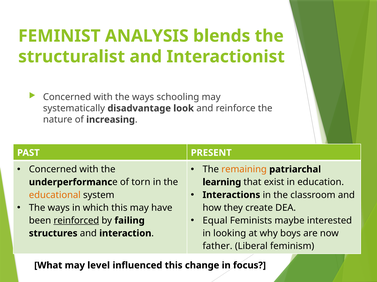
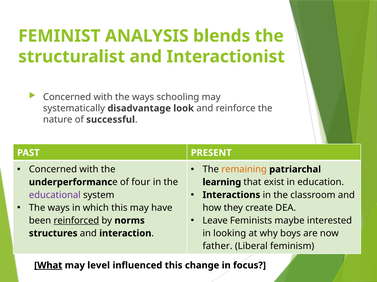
increasing: increasing -> successful (111, 120)
torn: torn -> four (141, 183)
educational colour: orange -> purple (55, 195)
Equal: Equal -> Leave (215, 221)
failing: failing -> norms (130, 221)
What underline: none -> present (48, 266)
